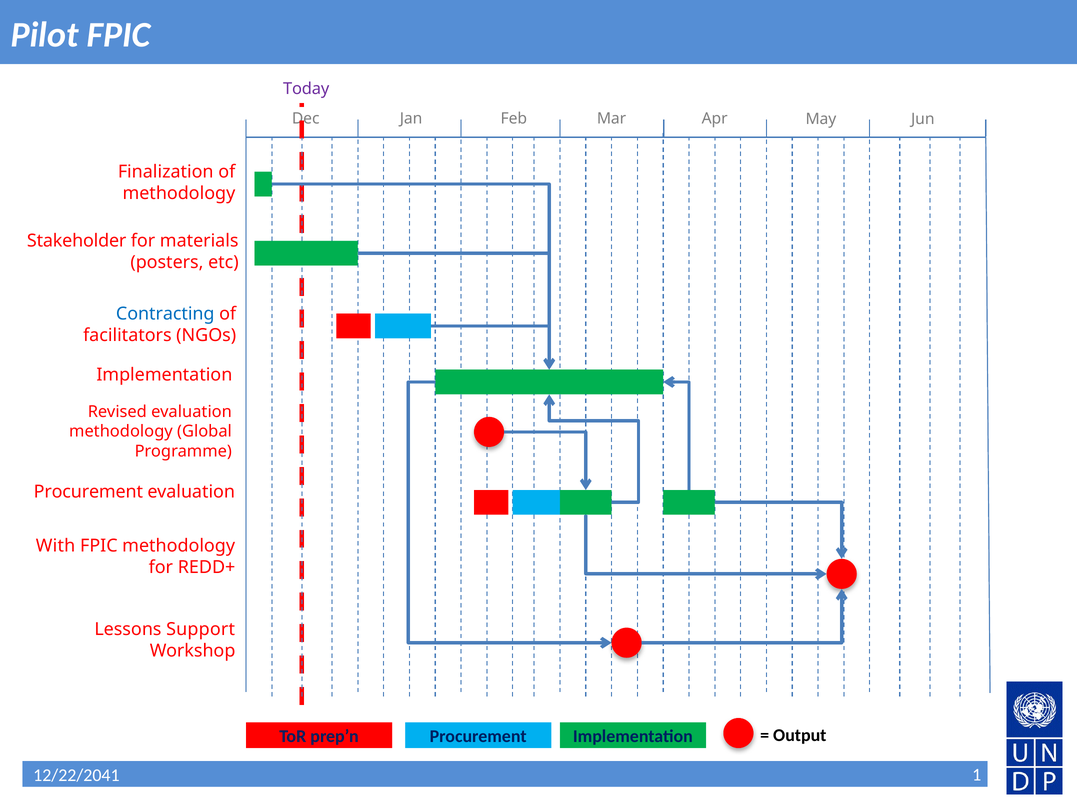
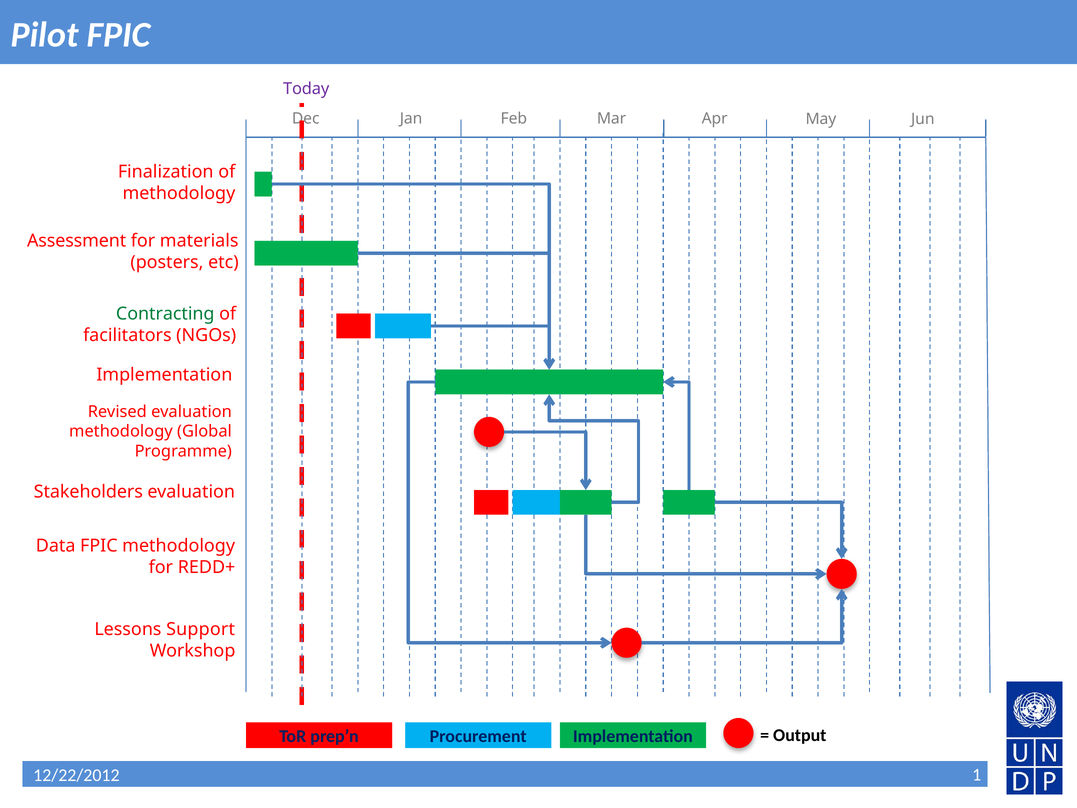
Stakeholder: Stakeholder -> Assessment (77, 241)
Contracting colour: blue -> green (165, 314)
Procurement: Procurement -> Stakeholders (88, 491)
With: With -> Data (56, 546)
12/22/2041: 12/22/2041 -> 12/22/2012 (76, 775)
